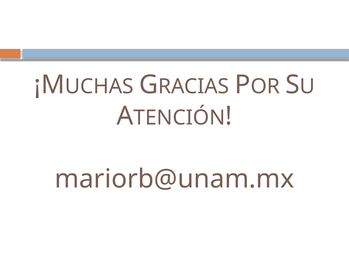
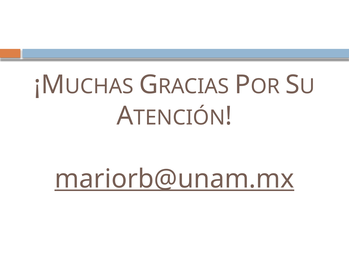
mariorb@unam.mx underline: none -> present (174, 179)
